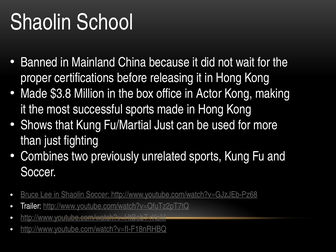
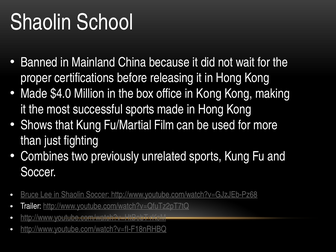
$3.8: $3.8 -> $4.0 (61, 94)
in Actor: Actor -> Kong (209, 94)
Fu/Martial Just: Just -> Film (164, 125)
